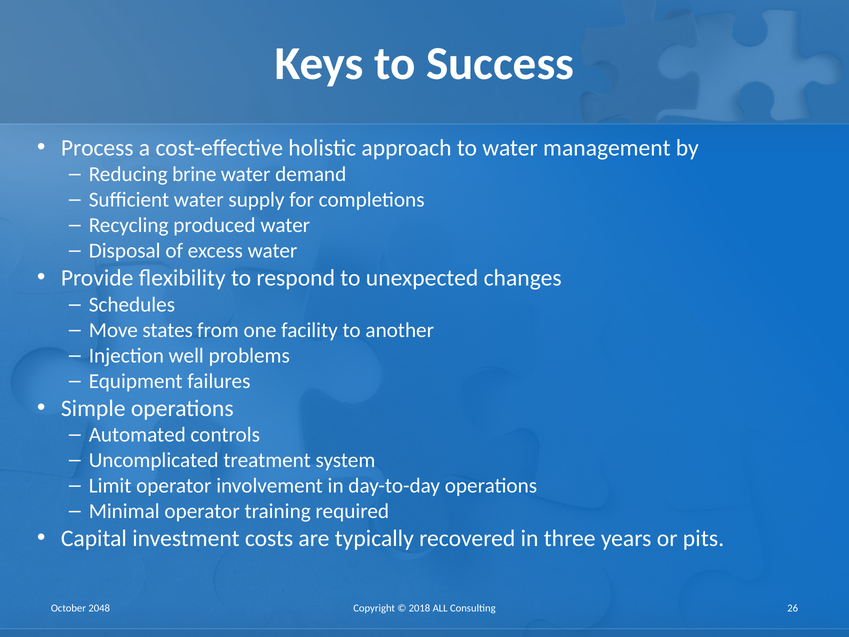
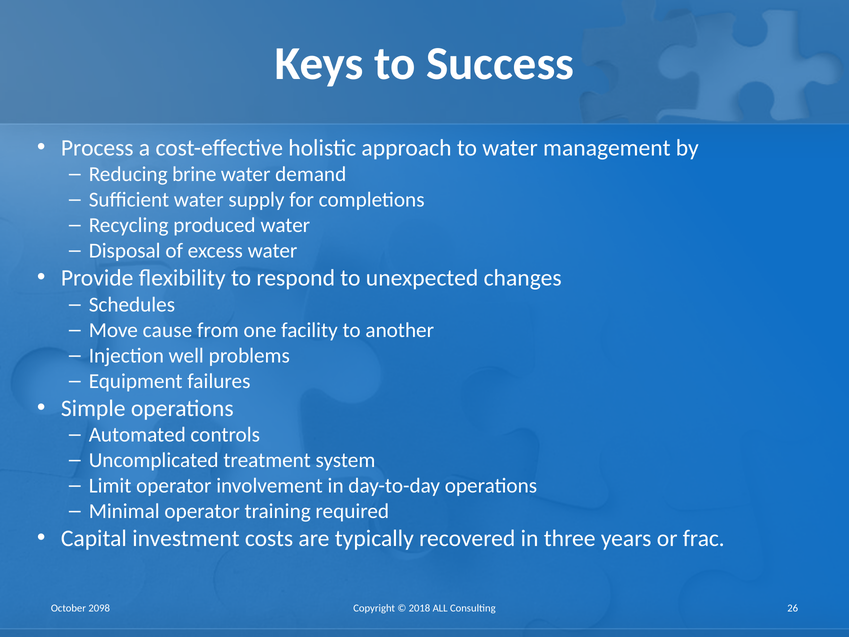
states: states -> cause (167, 330)
pits: pits -> frac (704, 538)
2048: 2048 -> 2098 (99, 608)
